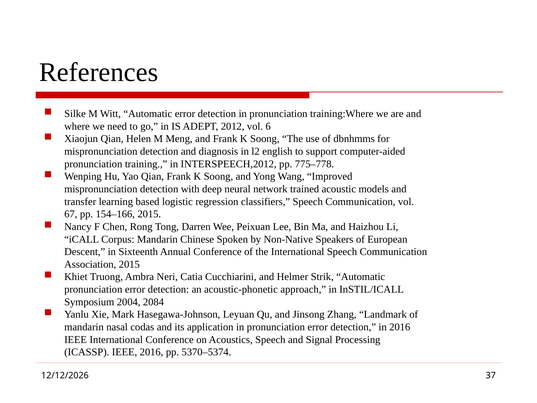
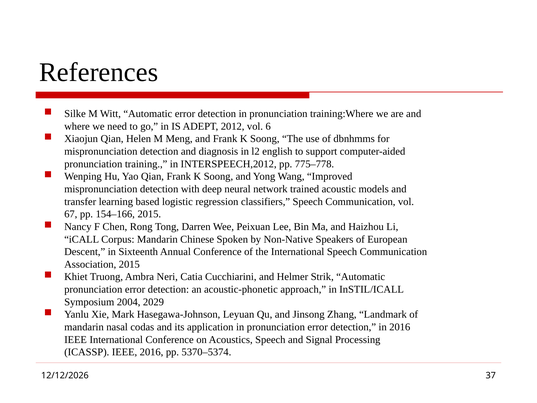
2084: 2084 -> 2029 (153, 302)
